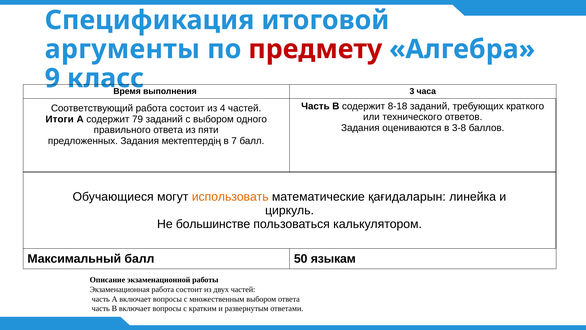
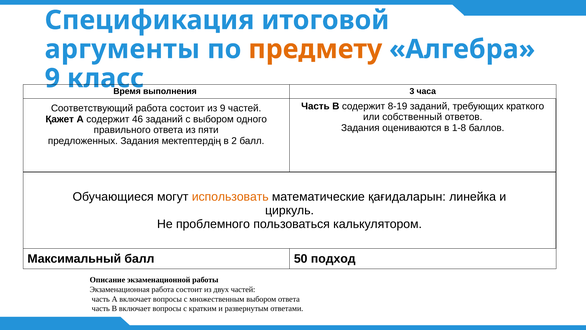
предмету colour: red -> orange (315, 49)
8-18: 8-18 -> 8-19 (398, 106)
из 4: 4 -> 9 (223, 108)
технического: технического -> собственный (412, 117)
Итоги: Итоги -> Қажет (60, 119)
79: 79 -> 46 (138, 119)
3-8: 3-8 -> 1-8 (459, 128)
7: 7 -> 2 (234, 141)
большинстве: большинстве -> проблемного (213, 224)
языкам: языкам -> подход (333, 259)
